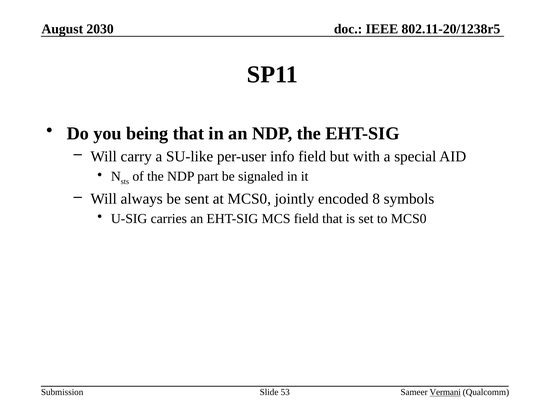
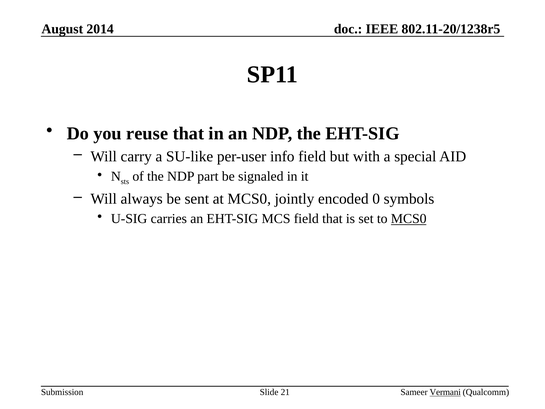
2030: 2030 -> 2014 (100, 29)
being: being -> reuse (147, 133)
8: 8 -> 0 (376, 199)
MCS0 underline: none -> present (409, 219)
53: 53 -> 21 (285, 392)
